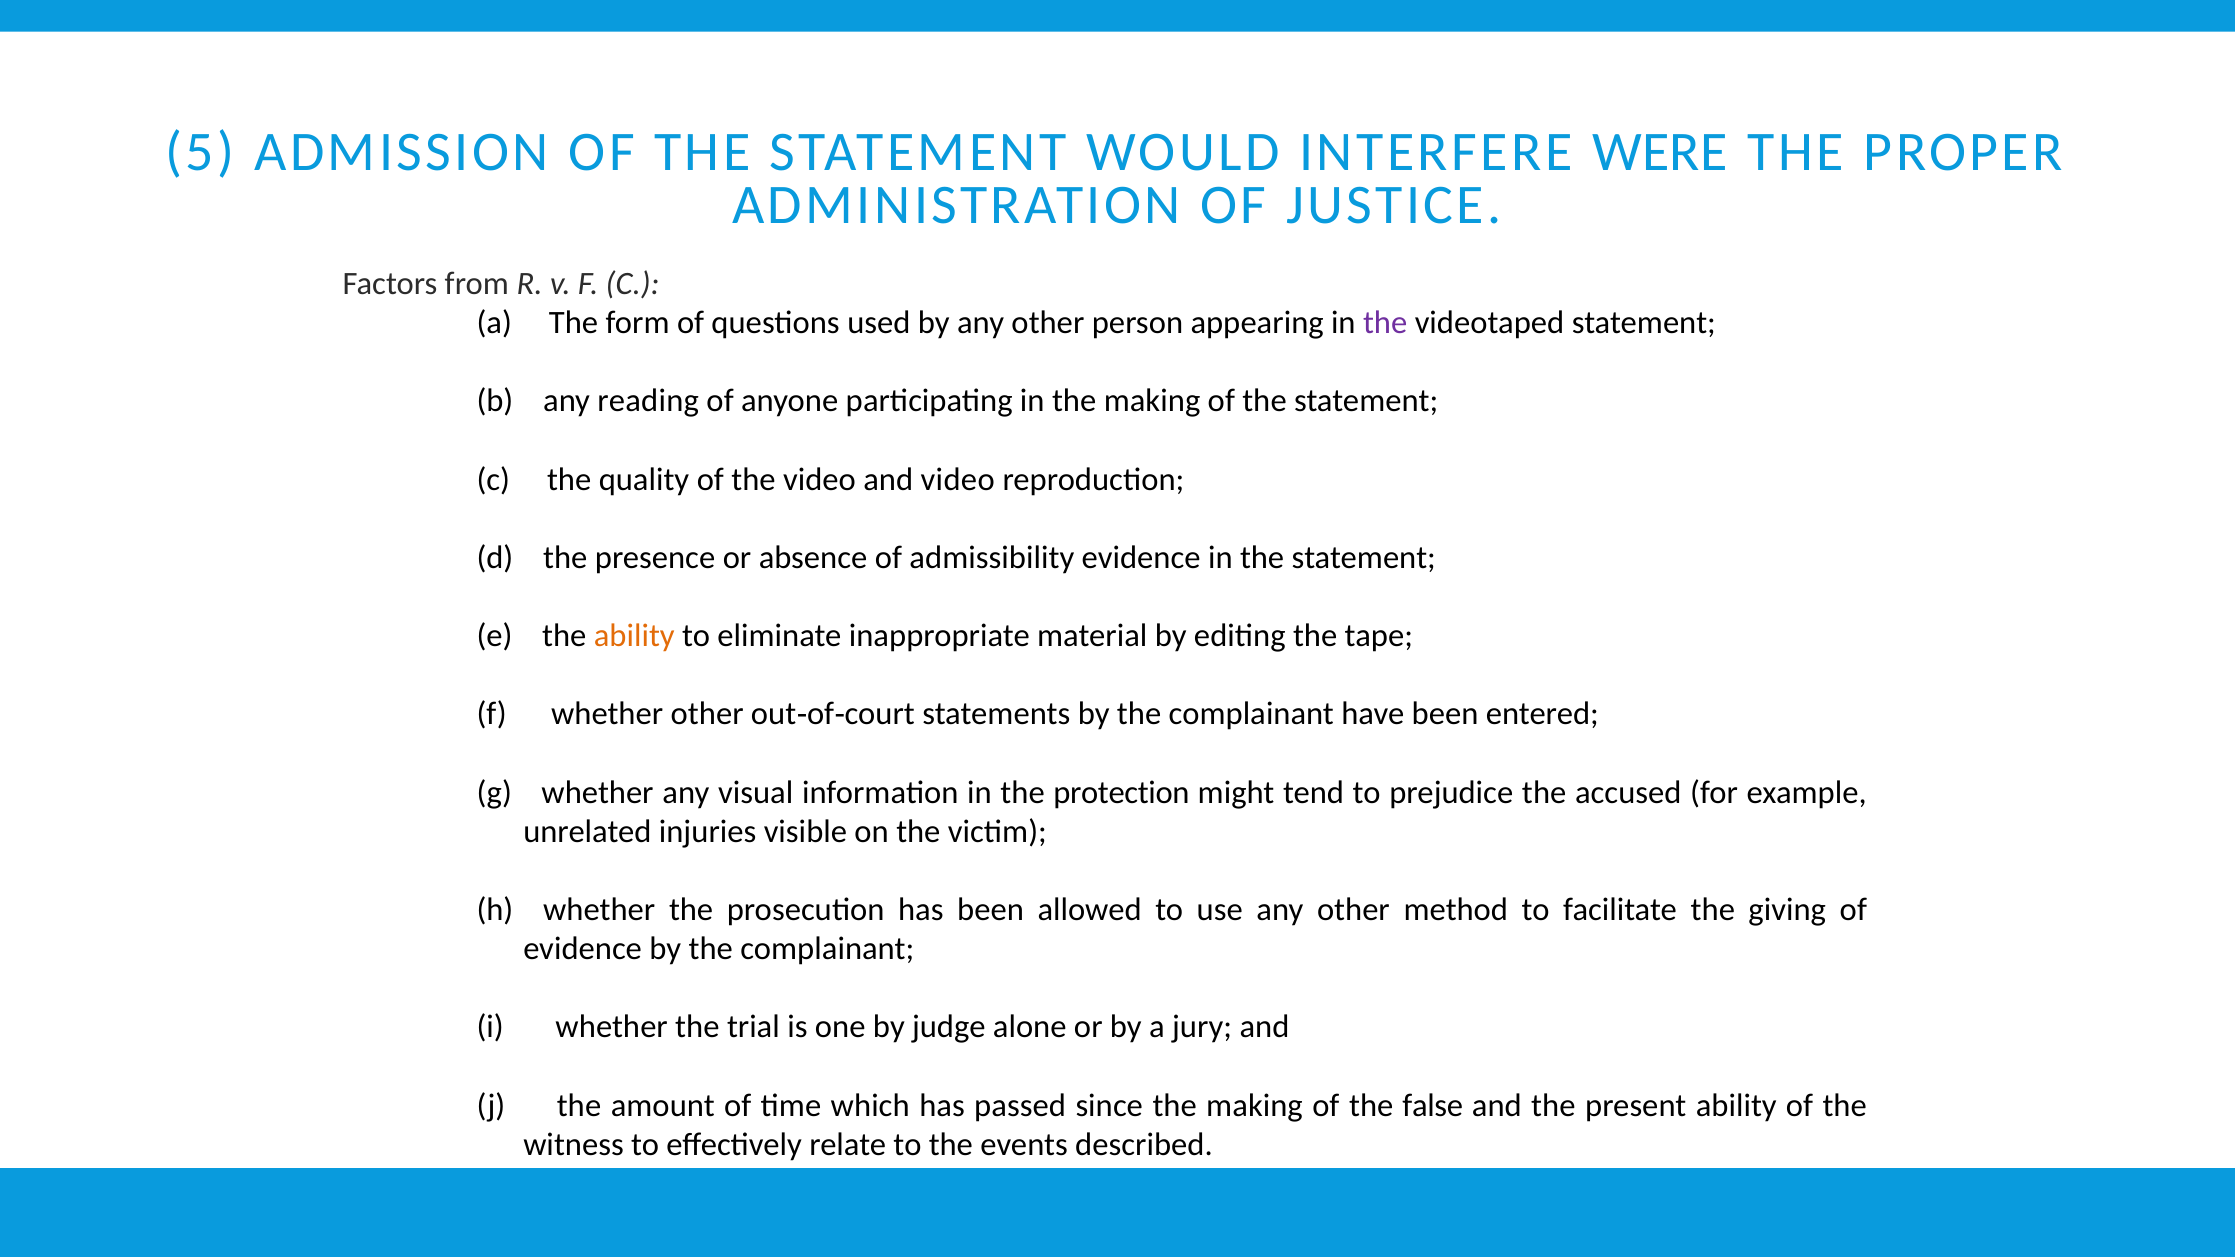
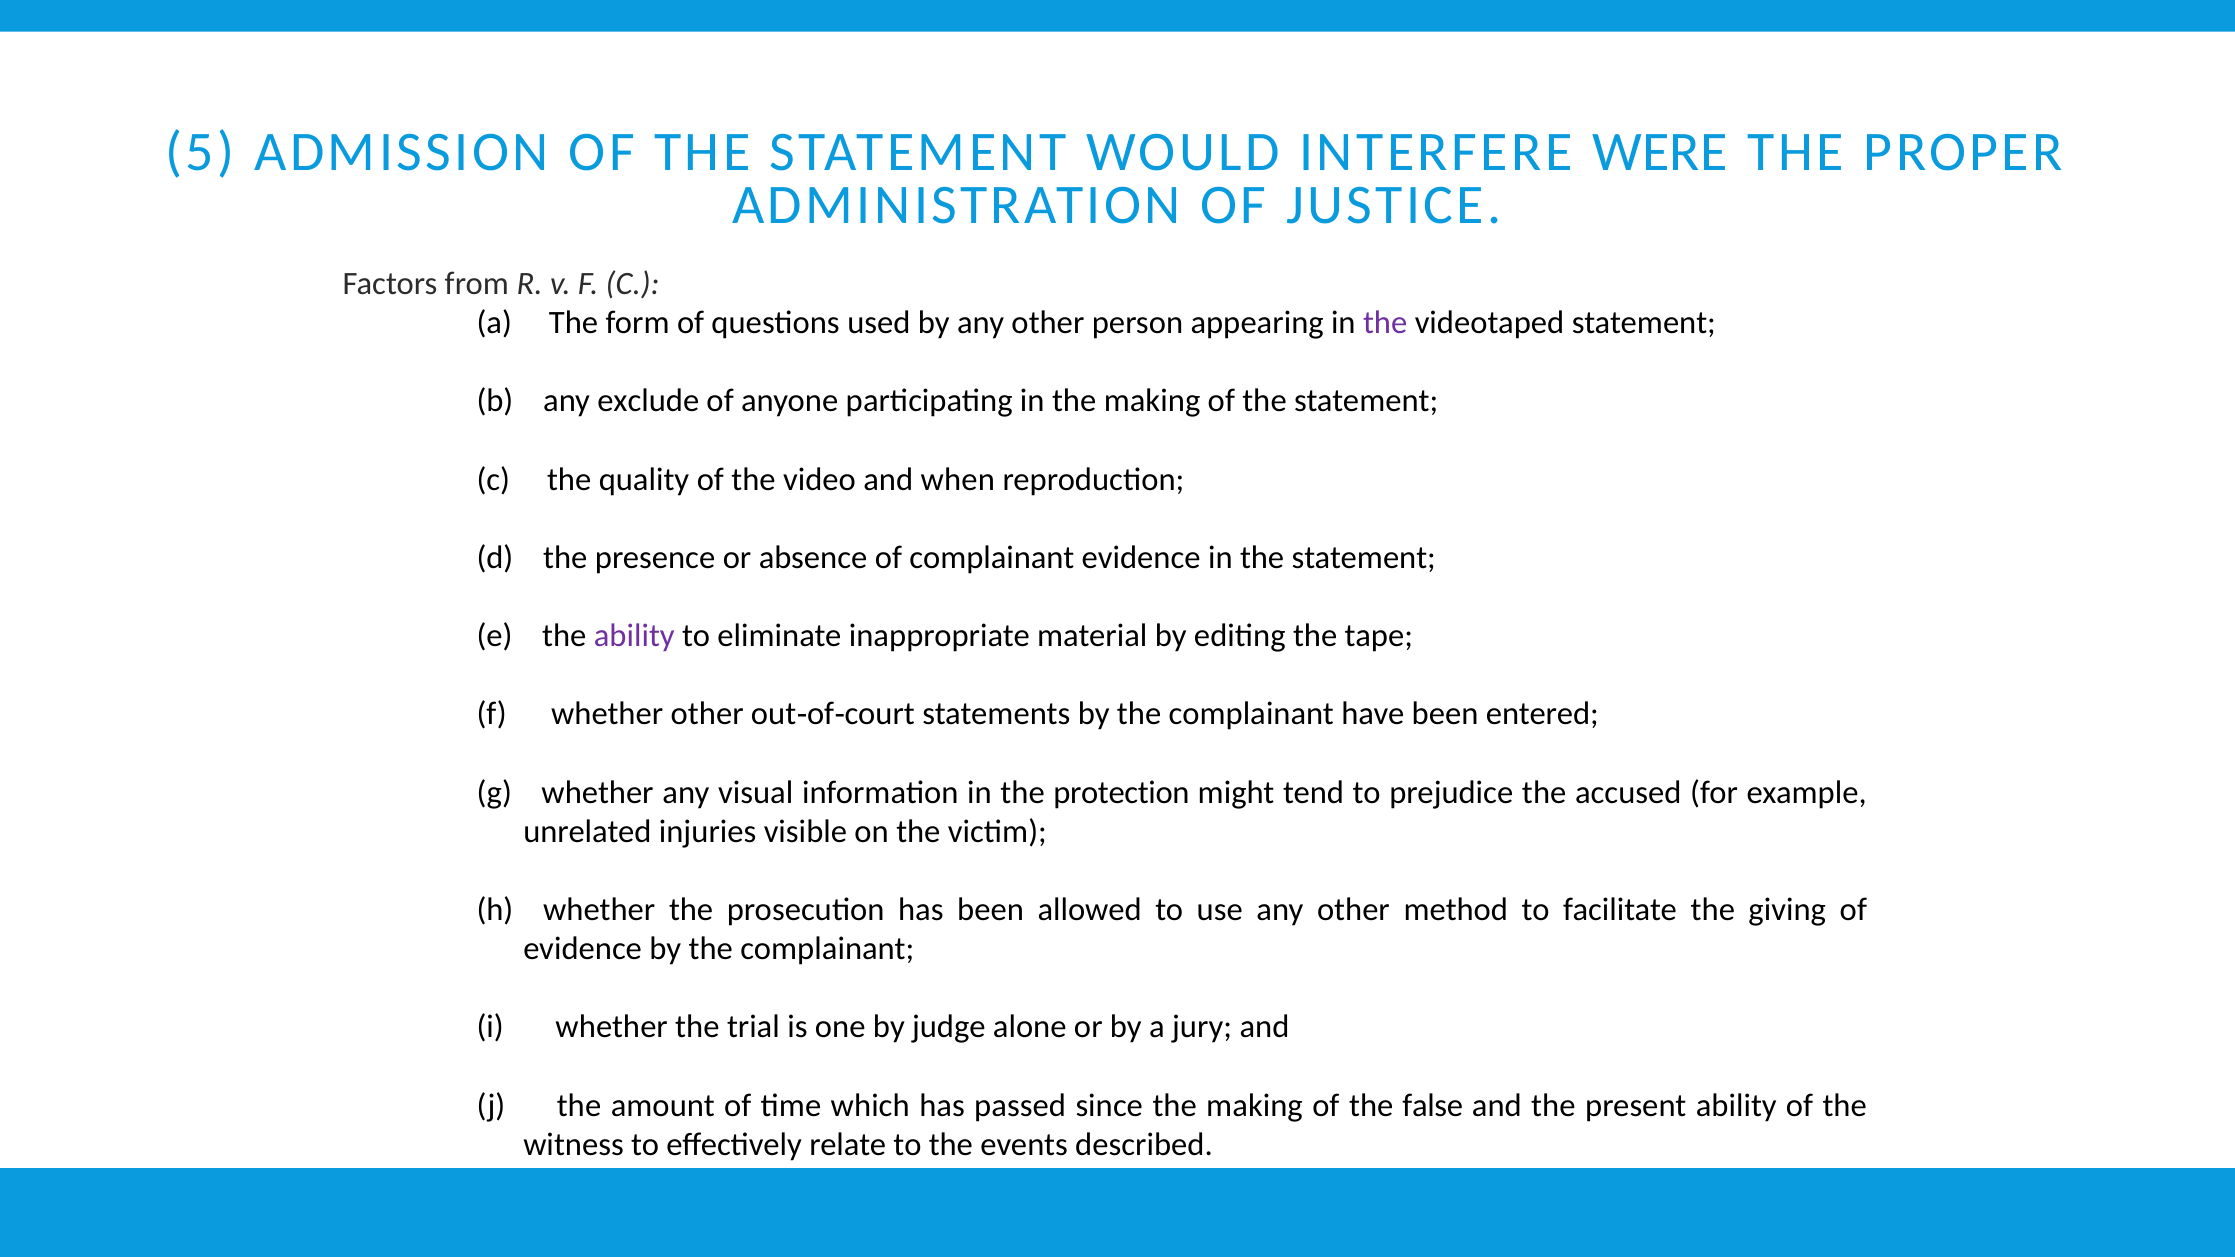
reading: reading -> exclude (648, 401)
and video: video -> when (958, 479)
of admissibility: admissibility -> complainant (992, 558)
ability colour: orange -> purple (634, 636)
